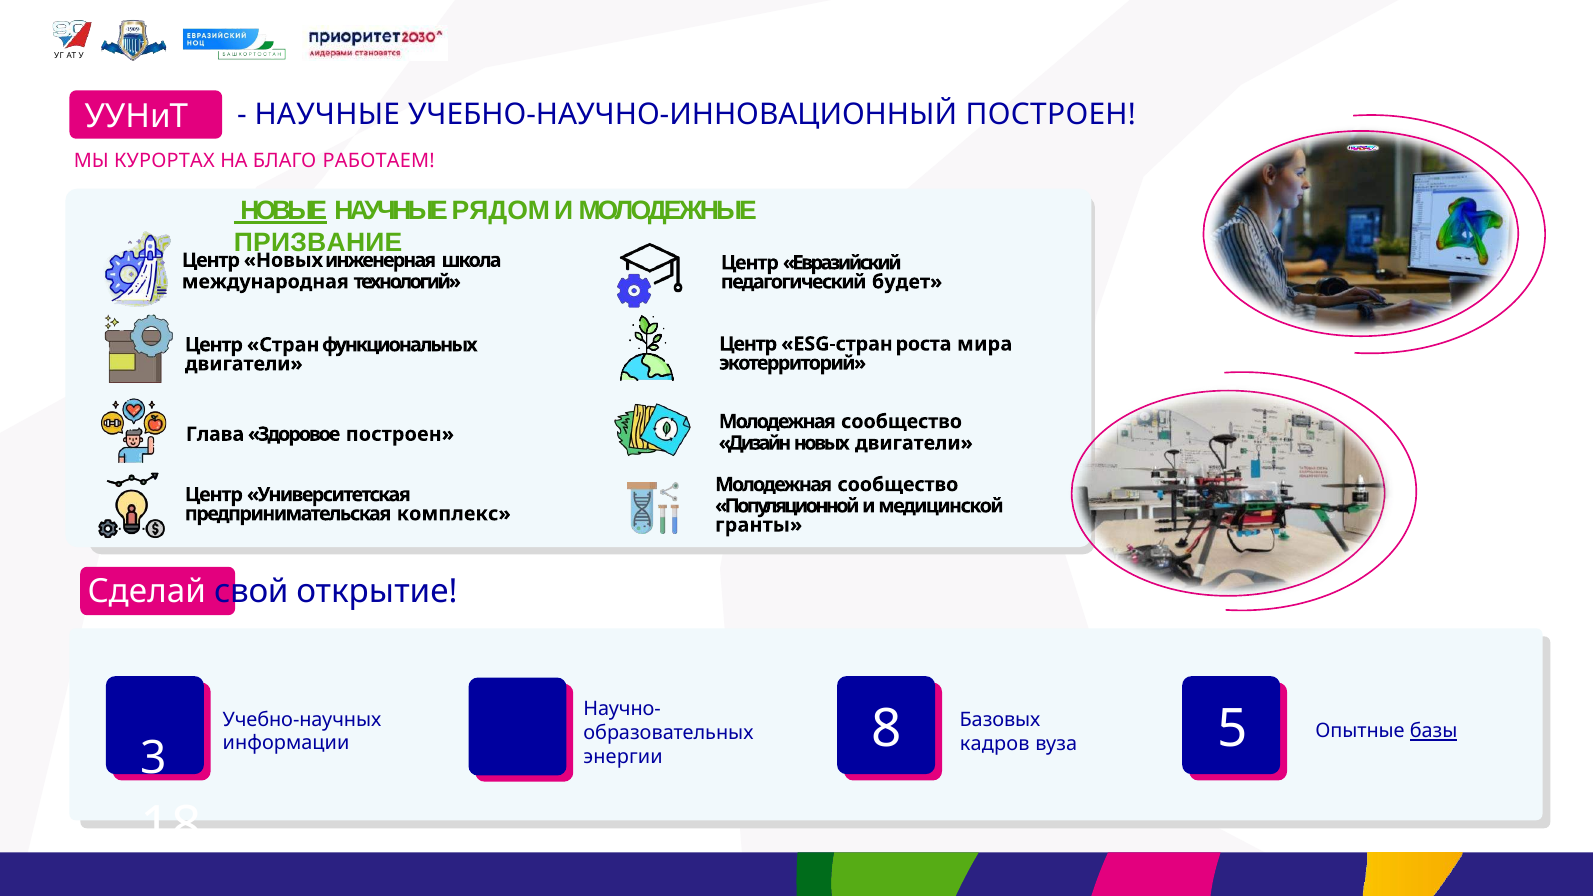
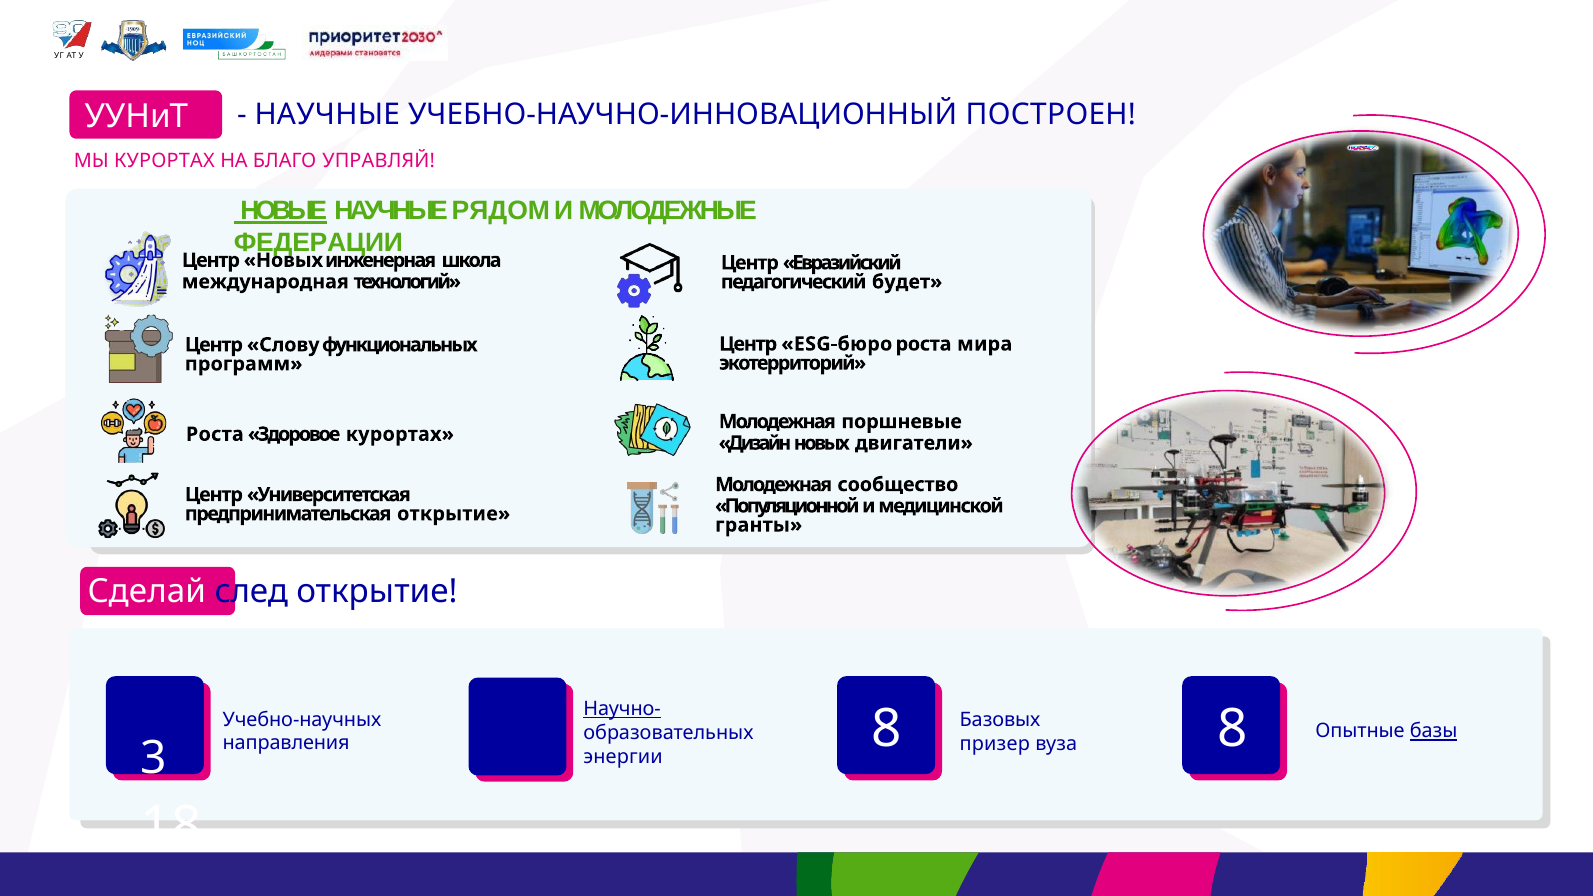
РАБОТАЕМ: РАБОТАЕМ -> УПРАВЛЯЙ (379, 161)
ПРИЗВАНИЕ: ПРИЗВАНИЕ -> ФЕДЕРАЦИИ (318, 242)
ESG-стран: ESG-стран -> ESG-бюро (837, 344)
Стран: Стран -> Слову (283, 345)
двигатели: двигатели -> программ (244, 364)
сообщество: сообщество -> поршневые (902, 422)
Глава: Глава -> Роста (215, 434)
Здоровое построен: построен -> курортах (400, 434)
предпринимательская комплекс: комплекс -> открытие (454, 514)
свой: свой -> след (251, 592)
Научно- underline: none -> present (622, 709)
8 5: 5 -> 8 (1232, 729)
информации: информации -> направления (286, 743)
кадров: кадров -> призер (995, 744)
